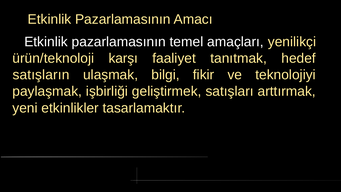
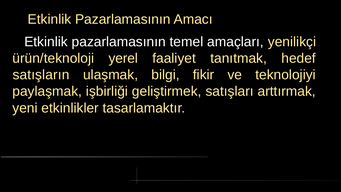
karşı: karşı -> yerel (123, 58)
